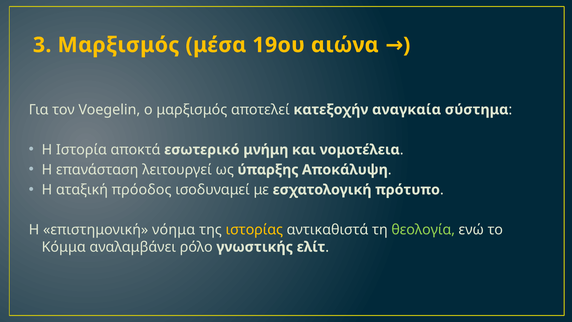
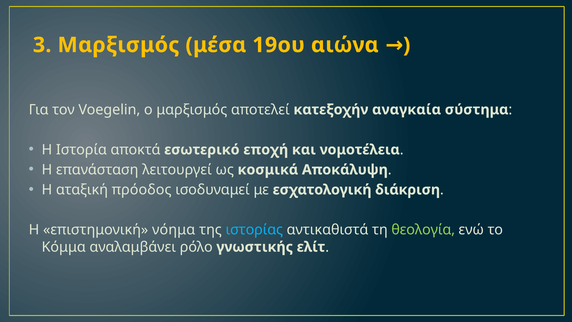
μνήμη: μνήμη -> εποχή (266, 150)
ύπαρξης: ύπαρξης -> κοσμικά (268, 170)
πρότυπο: πρότυπο -> διάκριση (408, 190)
ιστορίας colour: yellow -> light blue (254, 230)
